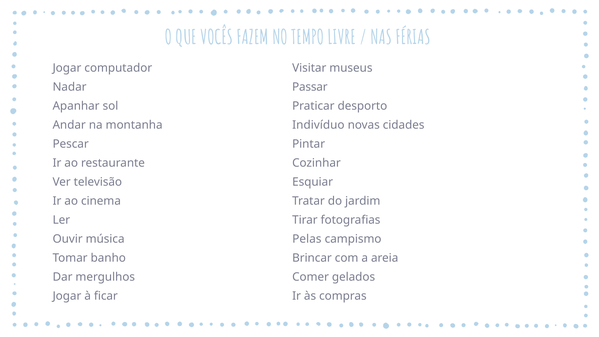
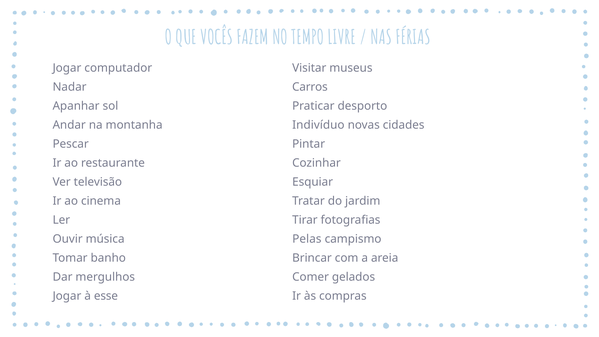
Passar: Passar -> Carros (310, 87)
ficar: ficar -> esse (106, 296)
